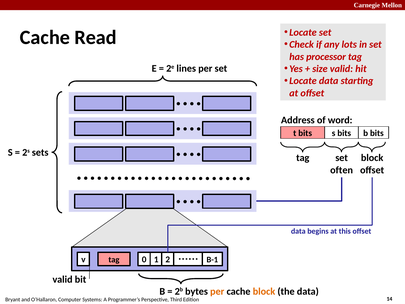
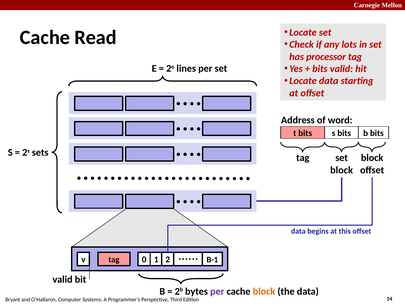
size: size -> bits (320, 69)
often: often -> block (342, 170)
per colour: orange -> purple (217, 291)
